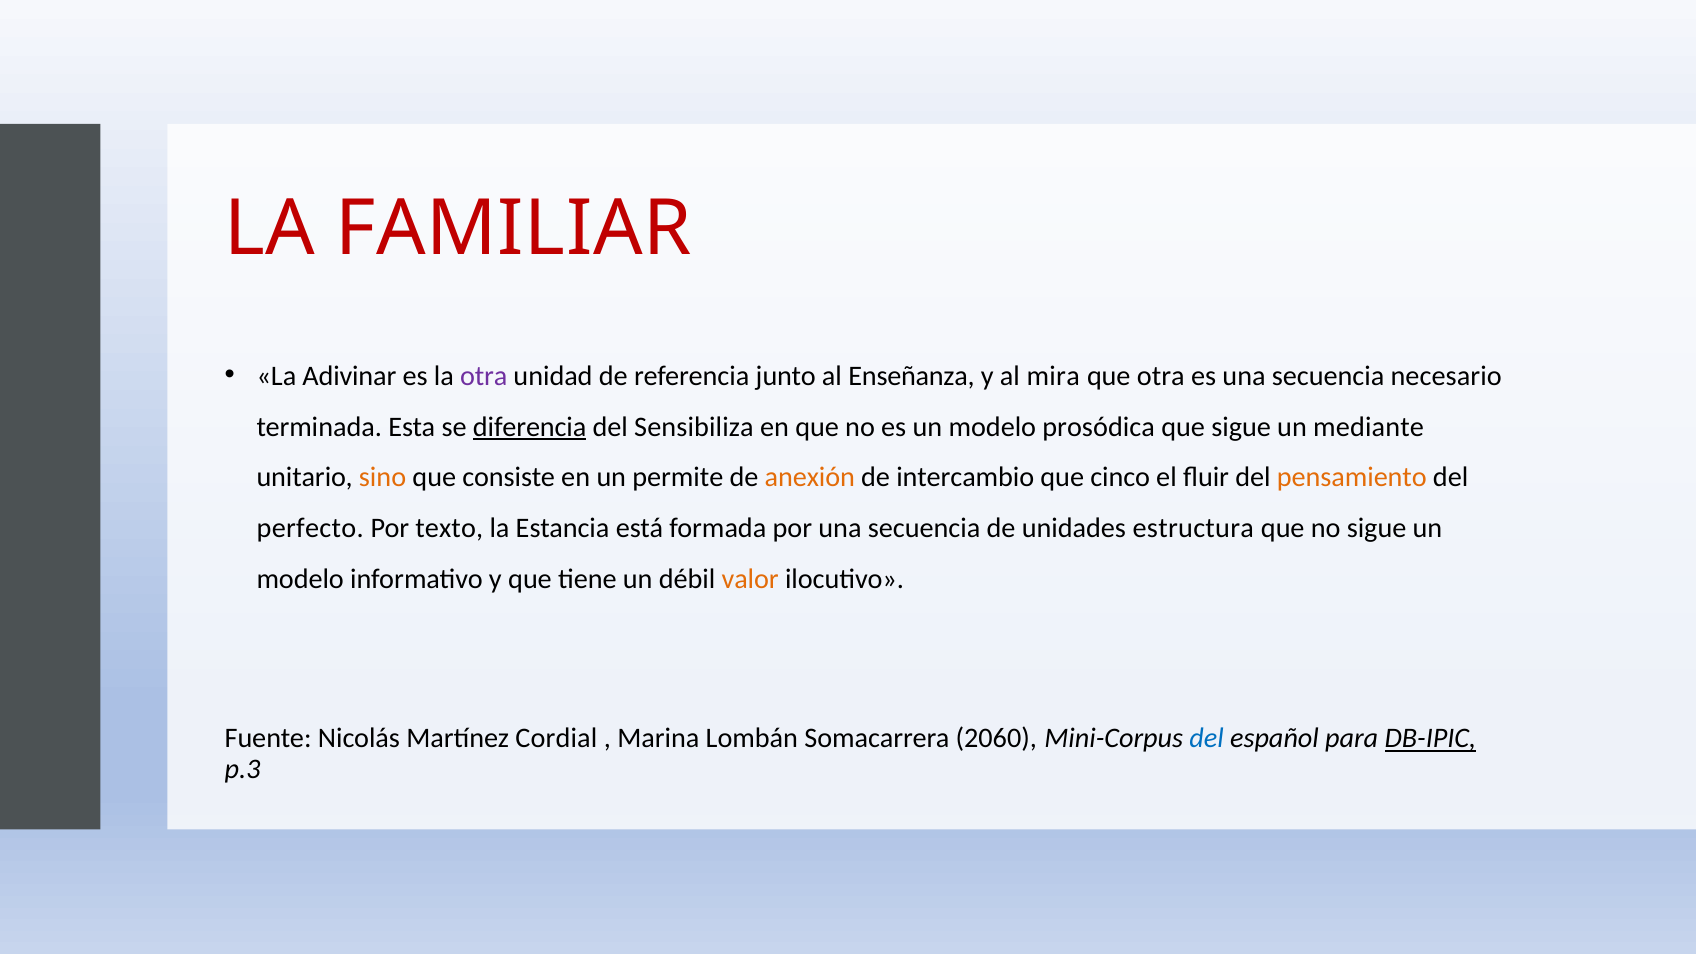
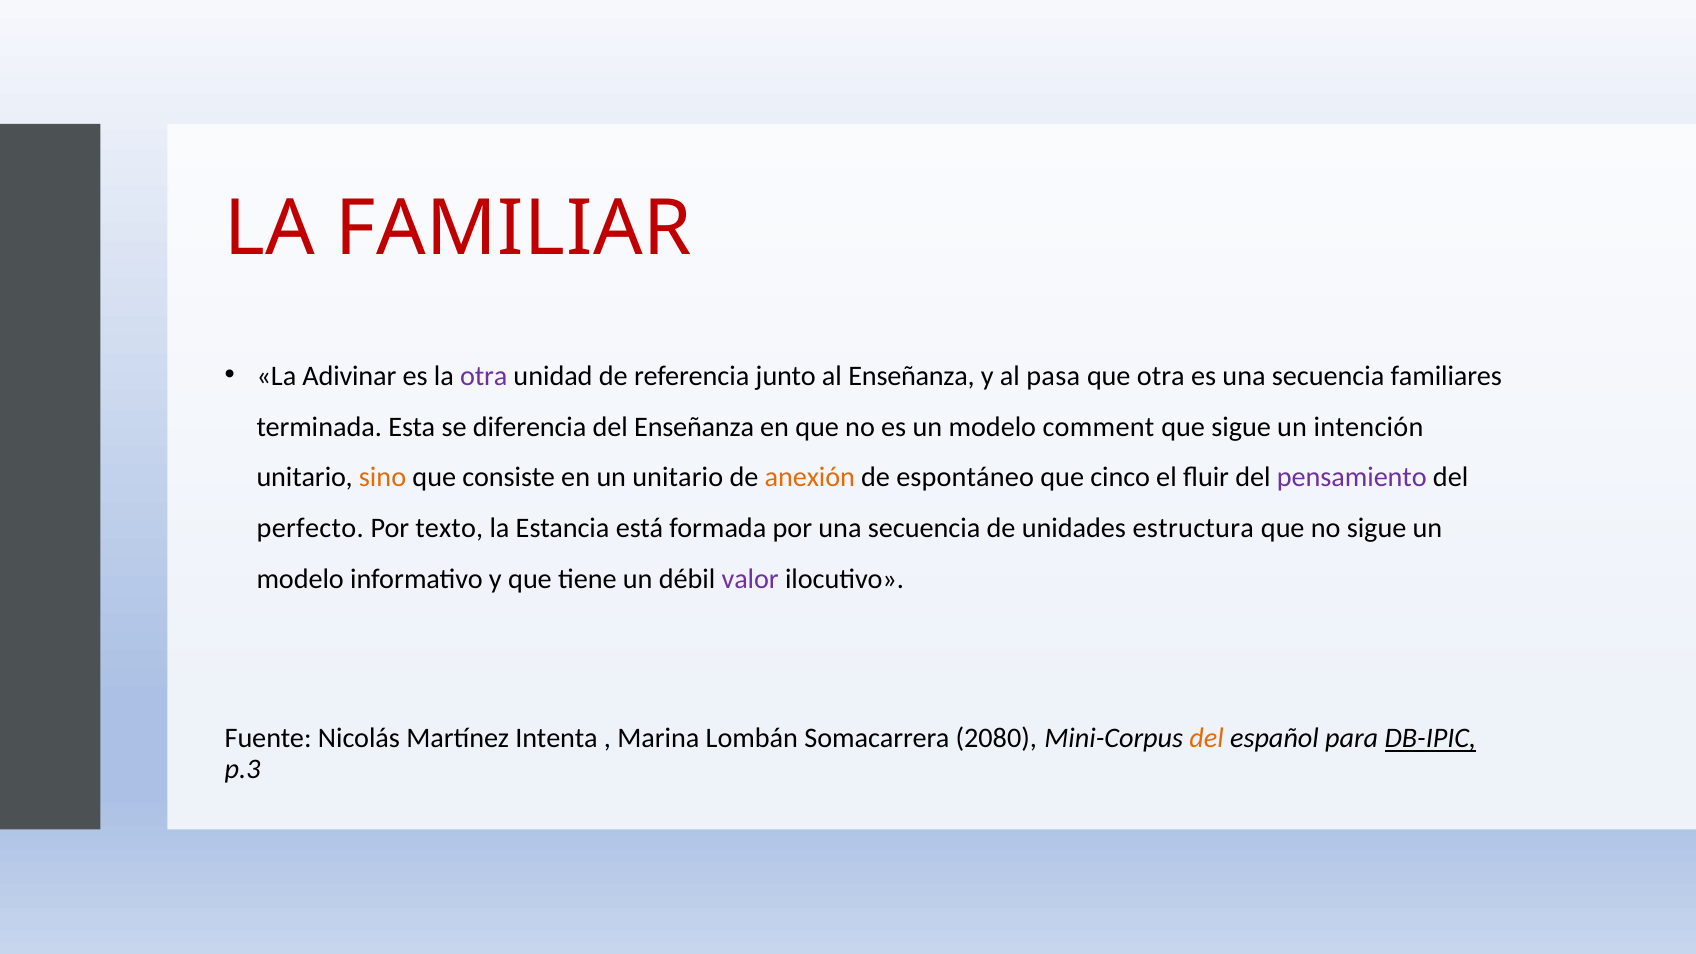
mira: mira -> pasa (1053, 376)
necesario: necesario -> familiares (1446, 376)
diferencia underline: present -> none (530, 427)
del Sensibiliza: Sensibiliza -> Enseñanza (694, 427)
prosódica: prosódica -> comment (1098, 427)
mediante: mediante -> intención (1369, 427)
un permite: permite -> unitario (678, 478)
intercambio: intercambio -> espontáneo (965, 478)
pensamiento colour: orange -> purple (1352, 478)
valor colour: orange -> purple (750, 579)
Cordial: Cordial -> Intenta (556, 739)
2060: 2060 -> 2080 (996, 739)
del colour: blue -> orange (1207, 739)
